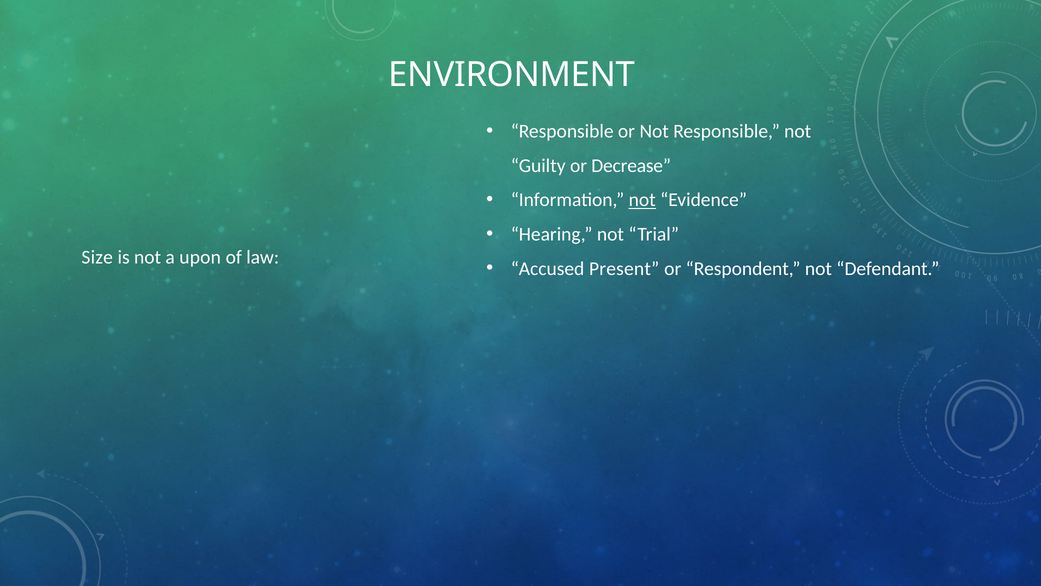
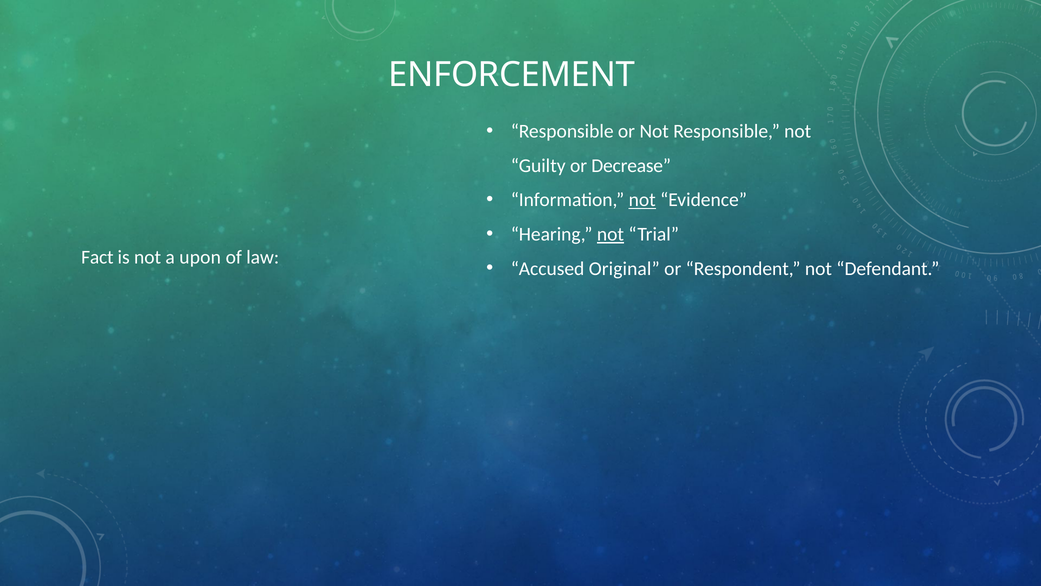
ENVIRONMENT: ENVIRONMENT -> ENFORCEMENT (512, 75)
not underline: none -> present (610, 234)
Size: Size -> Fact (97, 257)
Present: Present -> Original (624, 268)
